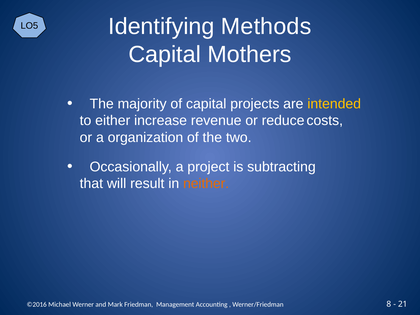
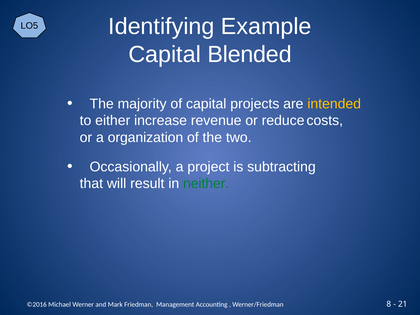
Methods: Methods -> Example (266, 26)
Mothers: Mothers -> Blended (250, 54)
neither colour: orange -> green (206, 184)
